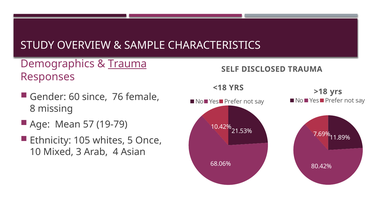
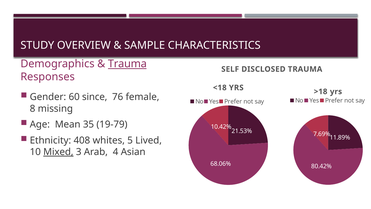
57: 57 -> 35 (88, 124)
105: 105 -> 408 (82, 140)
Once: Once -> Lived (149, 140)
Mixed underline: none -> present (58, 152)
